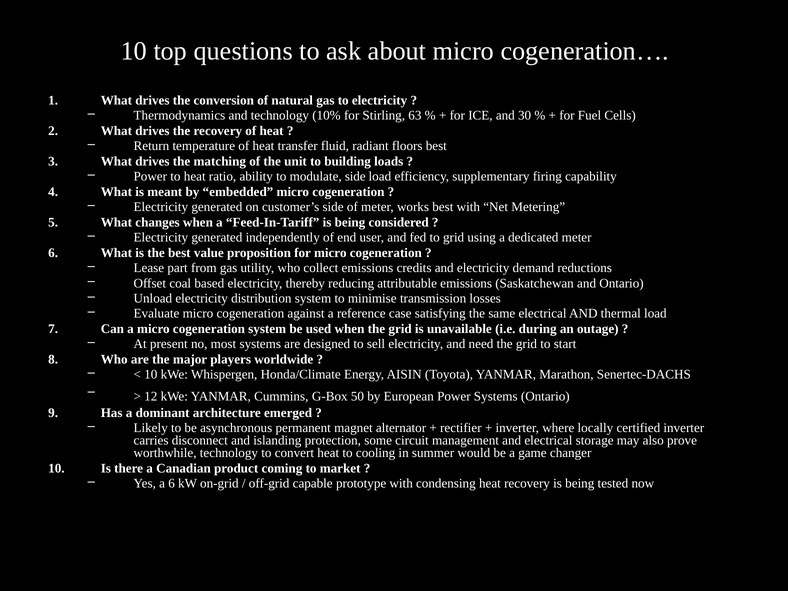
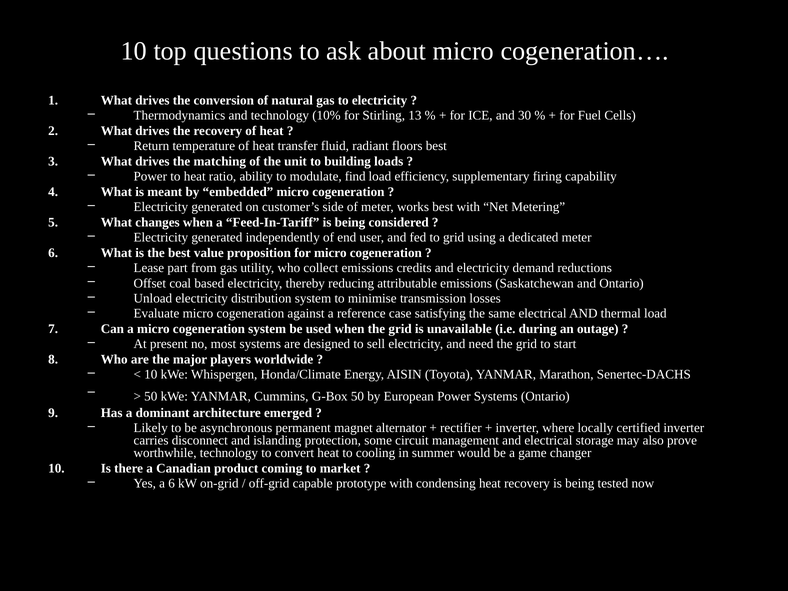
63: 63 -> 13 (415, 116)
modulate side: side -> find (355, 177)
12: 12 -> 50 (151, 396)
